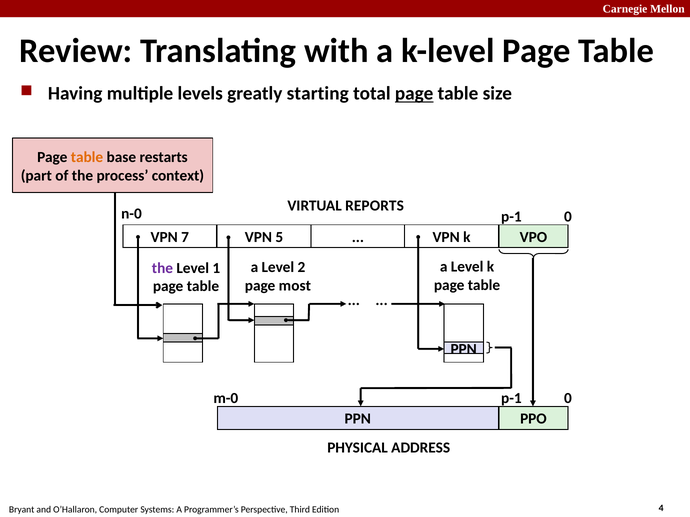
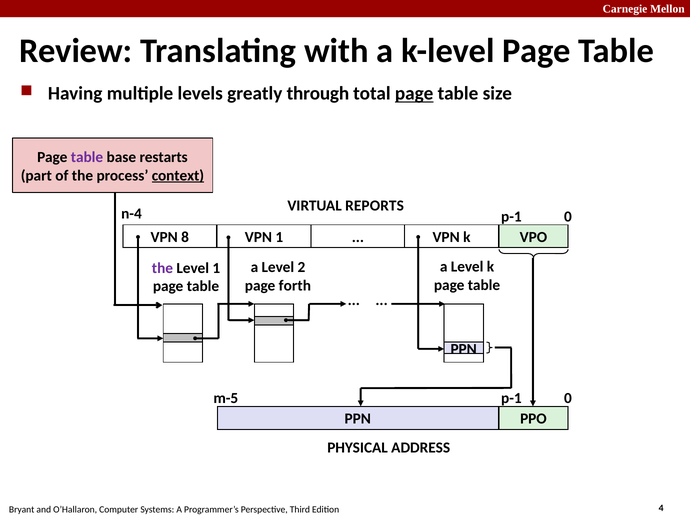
starting: starting -> through (318, 94)
table colour: orange -> purple (87, 157)
context underline: none -> present (178, 176)
n-0: n-0 -> n-4 (131, 214)
7: 7 -> 8 (185, 238)
VPN 5: 5 -> 1 (279, 238)
most: most -> forth (295, 286)
m-0: m-0 -> m-5 (226, 399)
